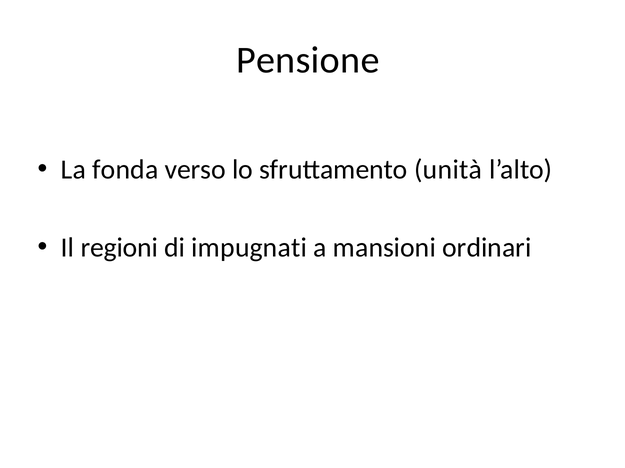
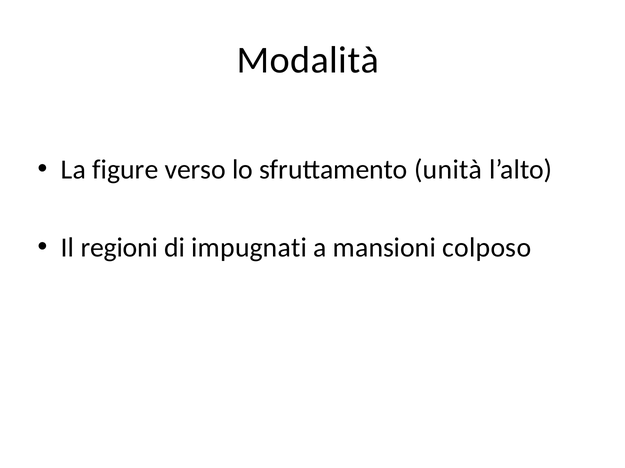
Pensione: Pensione -> Modalità (308, 61)
fonda: fonda -> figure (125, 170)
ordinari: ordinari -> colposo (487, 248)
